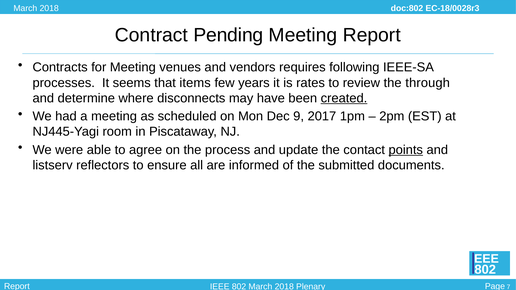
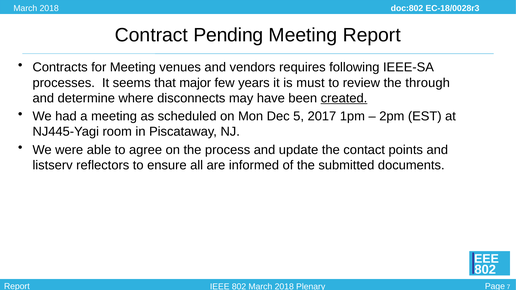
items: items -> major (195, 83)
rates: rates -> must (310, 83)
9: 9 -> 5 (299, 116)
points underline: present -> none (406, 150)
